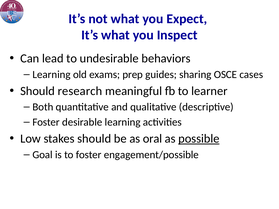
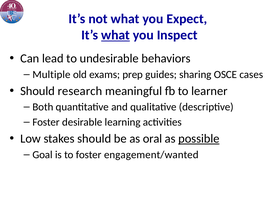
what underline: none -> present (115, 35)
Learning: Learning -> Multiple (51, 75)
engagement/possible: engagement/possible -> engagement/wanted (151, 155)
